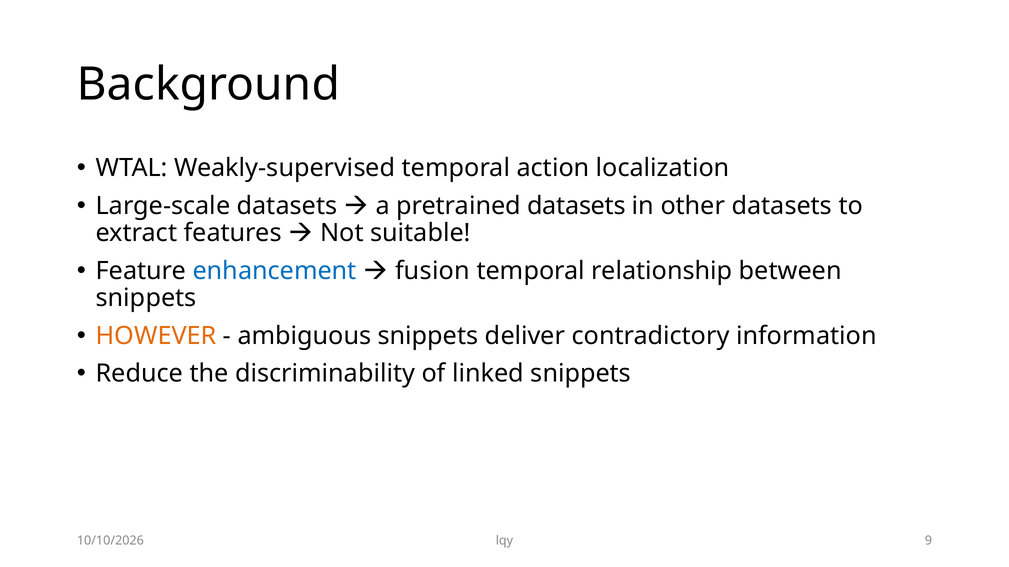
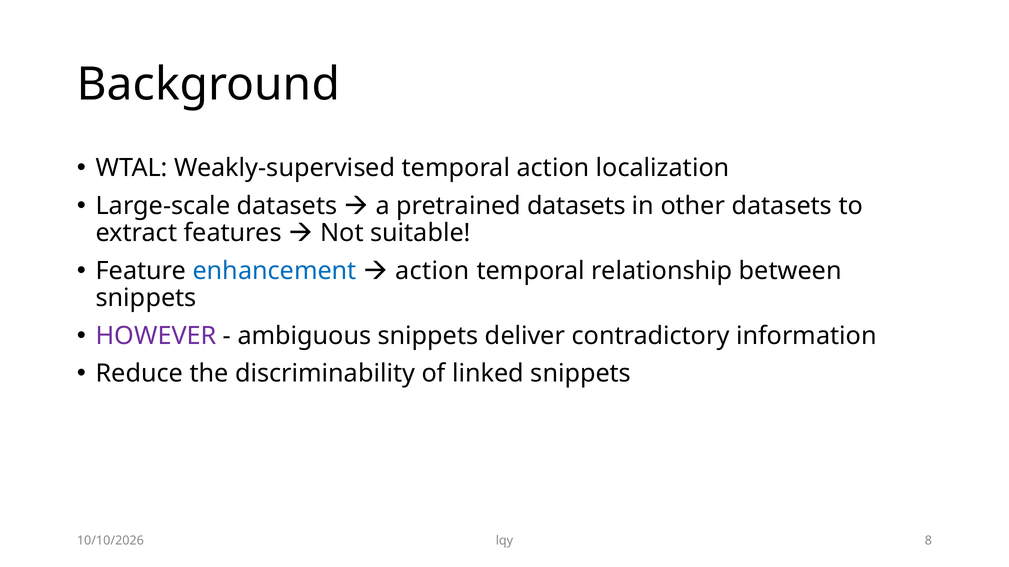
fusion: fusion -> action (432, 271)
HOWEVER colour: orange -> purple (156, 336)
9: 9 -> 8 (928, 541)
